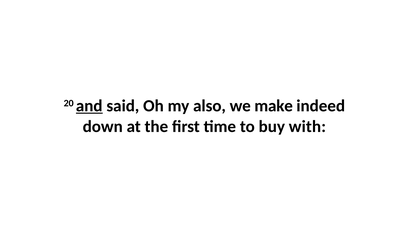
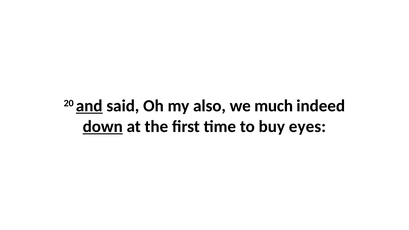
make: make -> much (274, 106)
down underline: none -> present (103, 126)
with: with -> eyes (307, 126)
